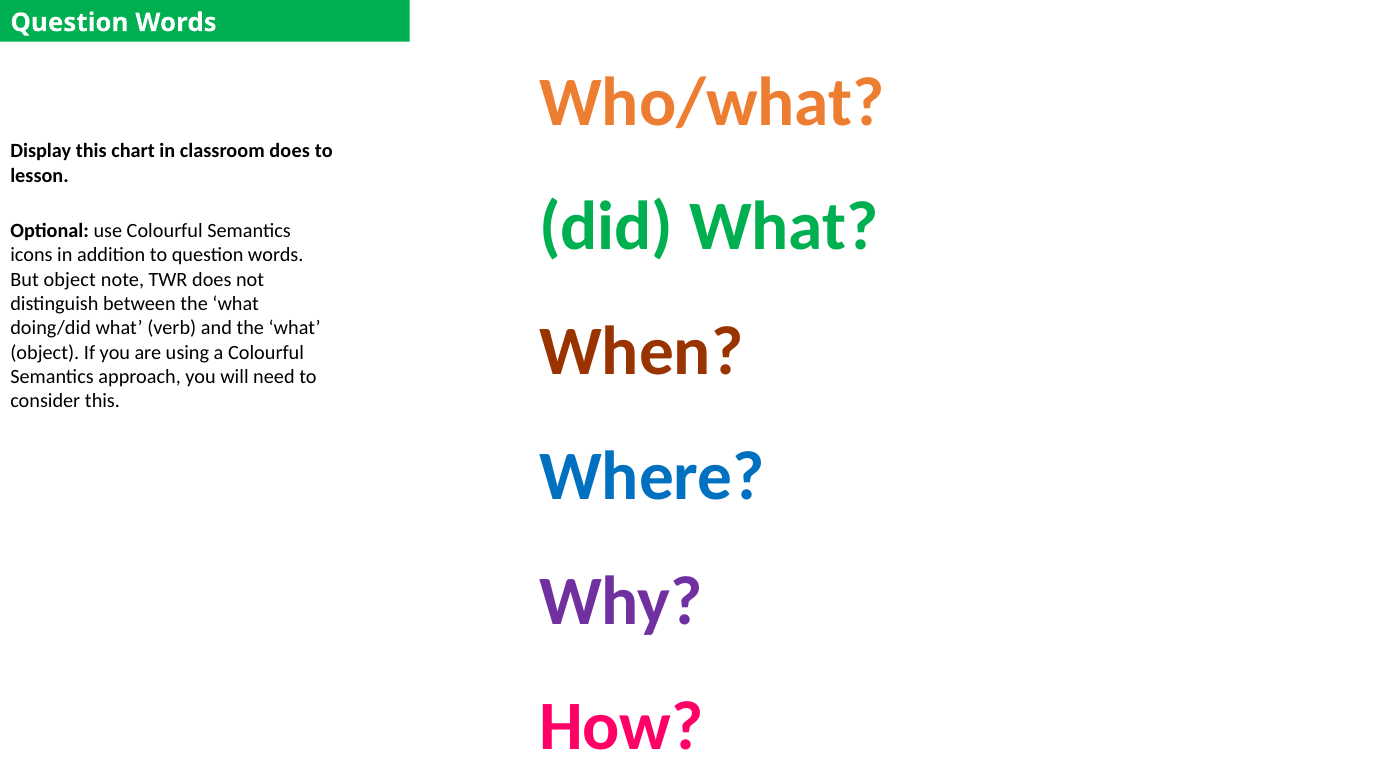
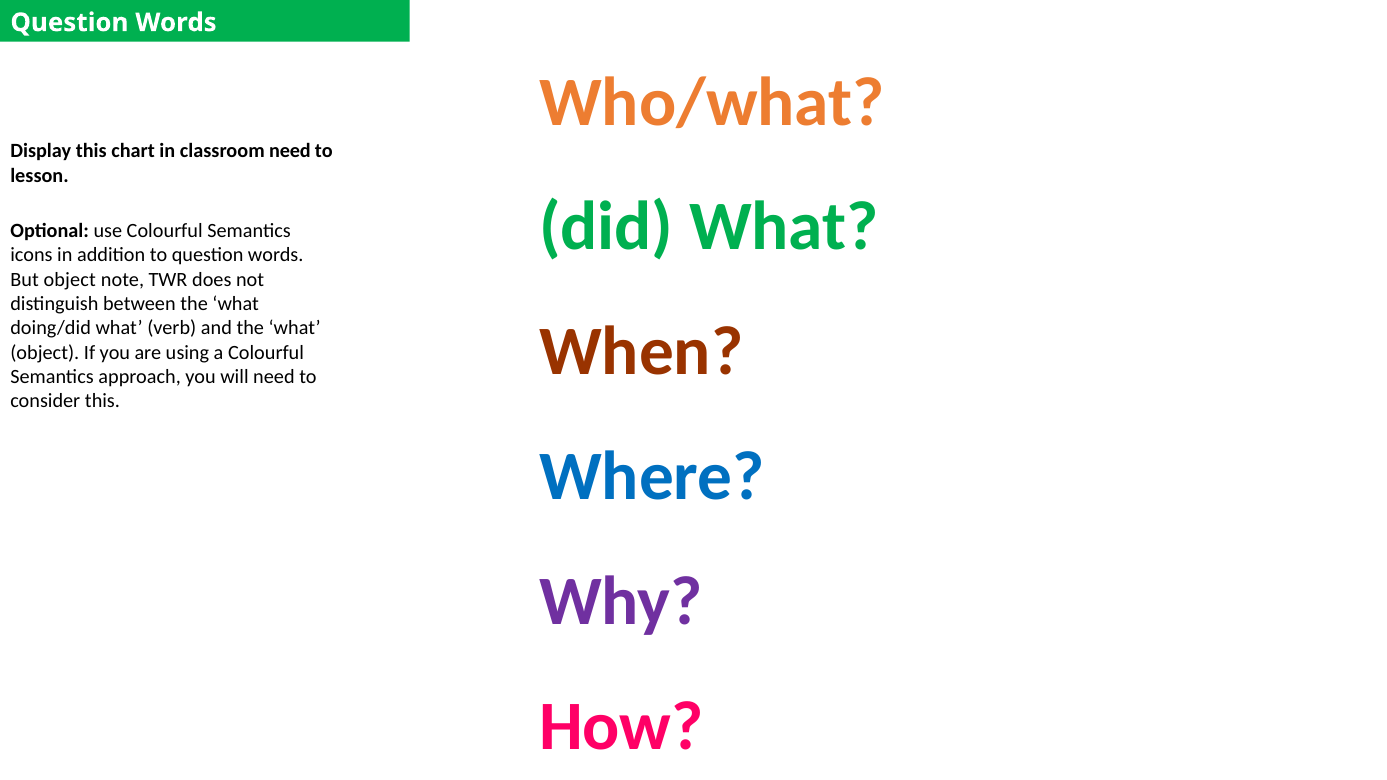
classroom does: does -> need (290, 151)
